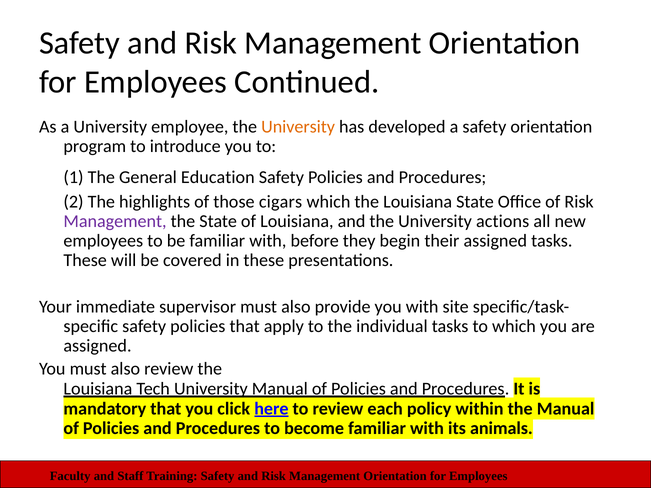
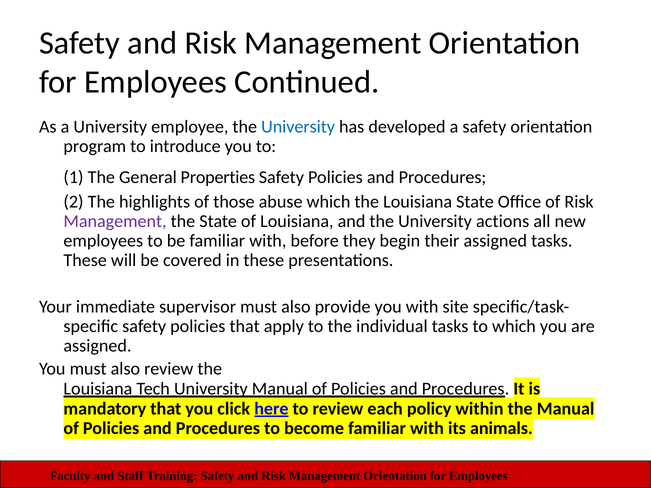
University colour: orange -> blue (298, 127)
Education: Education -> Properties (218, 177)
cigars: cigars -> abuse (281, 202)
